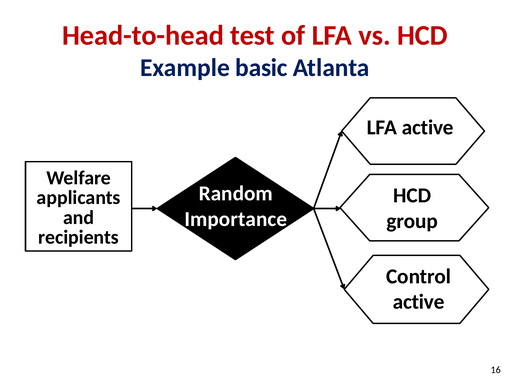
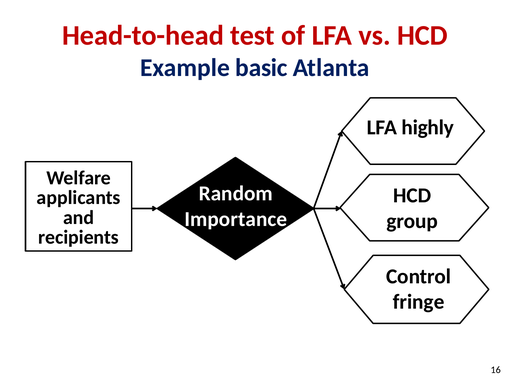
LFA active: active -> highly (428, 127)
active: active -> fringe (419, 301)
